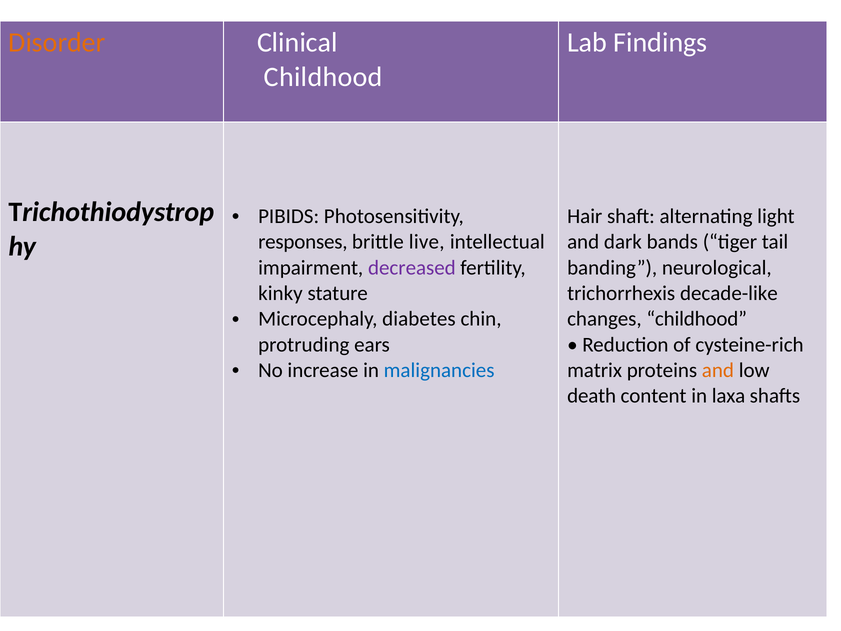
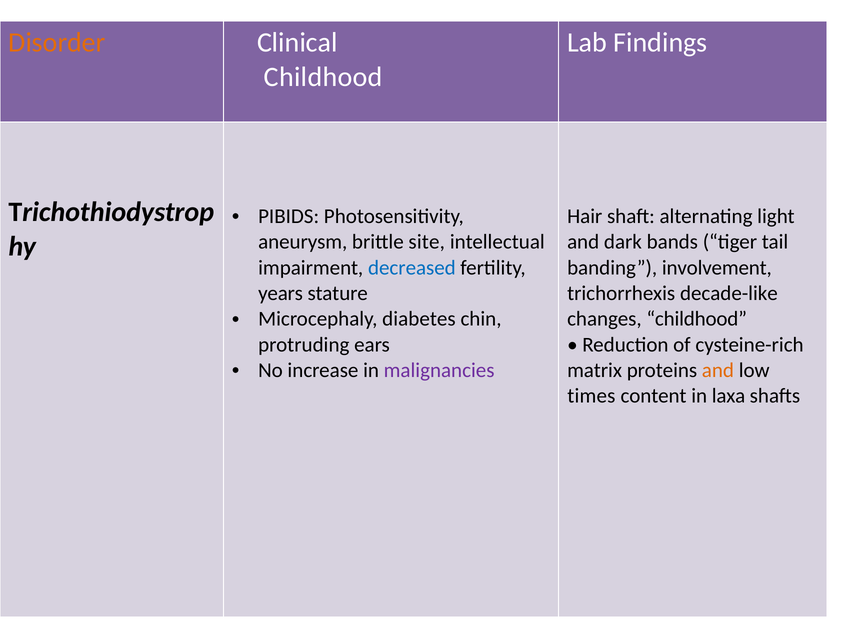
responses: responses -> aneurysm (303, 242)
live: live -> site (427, 242)
decreased colour: purple -> blue (412, 268)
neurological: neurological -> involvement (717, 268)
kinky: kinky -> years (281, 293)
malignancies colour: blue -> purple (439, 370)
death: death -> times (591, 396)
